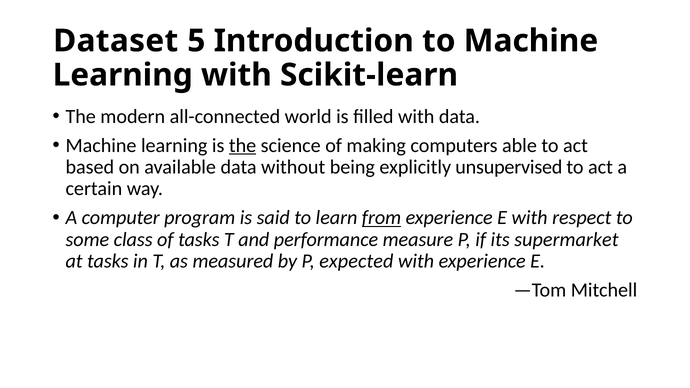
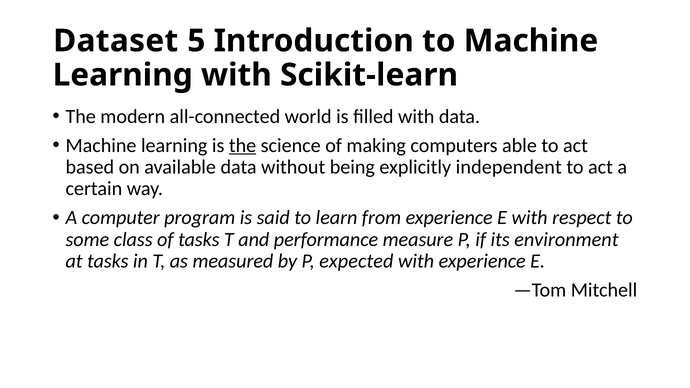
unsupervised: unsupervised -> independent (509, 167)
from underline: present -> none (381, 218)
supermarket: supermarket -> environment (566, 239)
